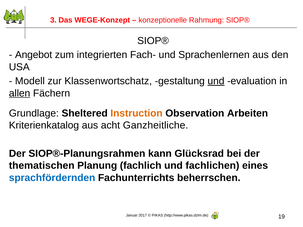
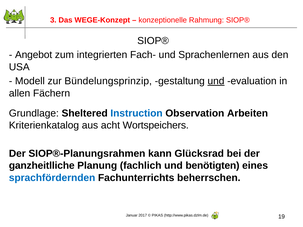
Klassenwortschatz: Klassenwortschatz -> Bündelungsprinzip (108, 81)
allen underline: present -> none (20, 93)
Instruction colour: orange -> blue (137, 113)
Ganzheitliche: Ganzheitliche -> Wortspeichers (156, 125)
thematischen: thematischen -> ganzheitlliche (42, 166)
fachlichen: fachlichen -> benötigten (213, 166)
